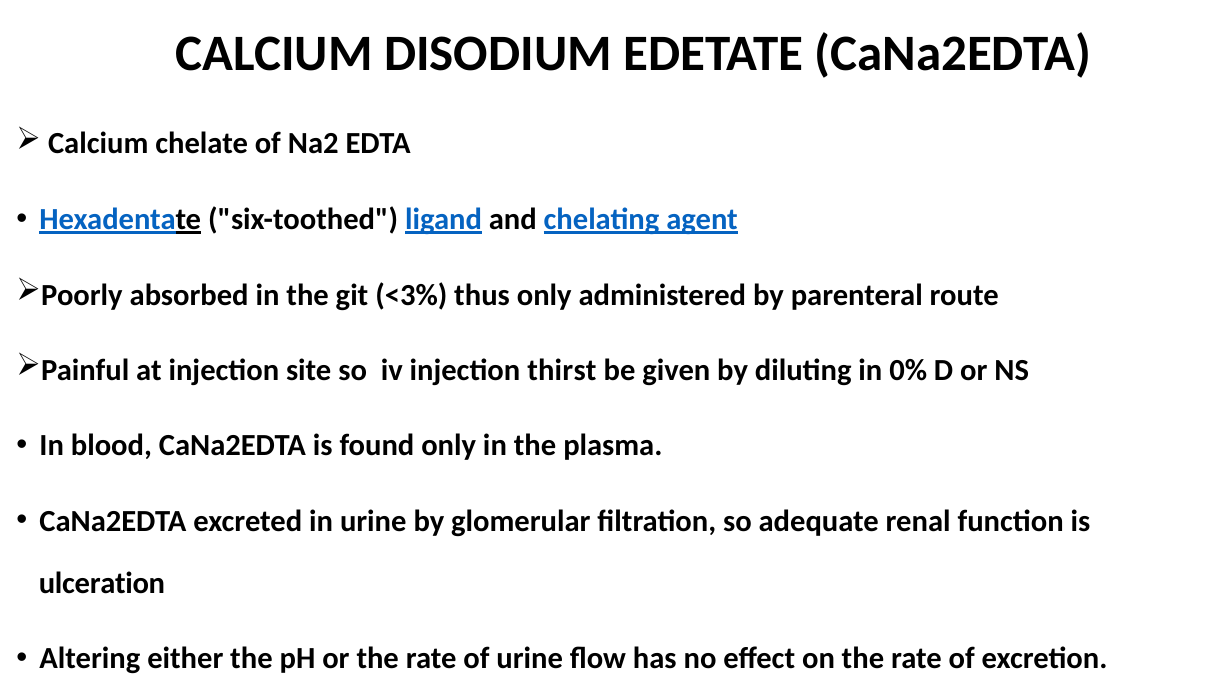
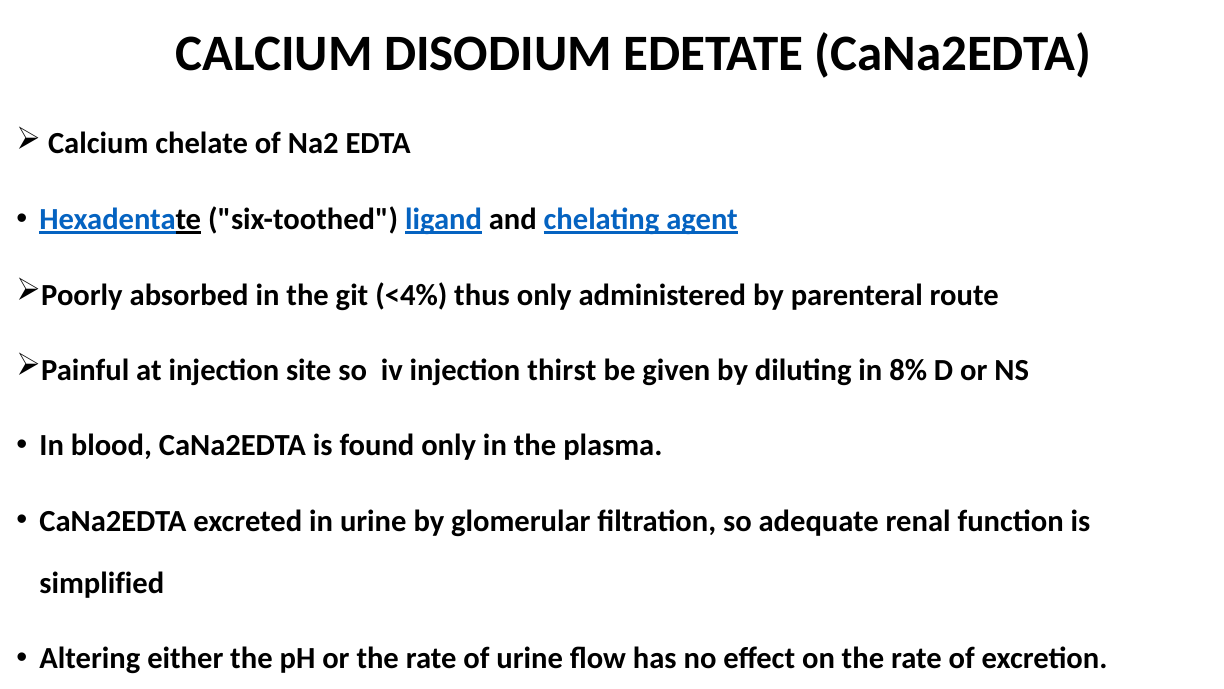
<3%: <3% -> <4% (411, 295)
0%: 0% -> 8% (908, 370)
ulceration: ulceration -> simplified (102, 583)
